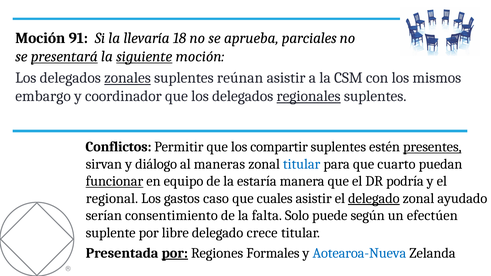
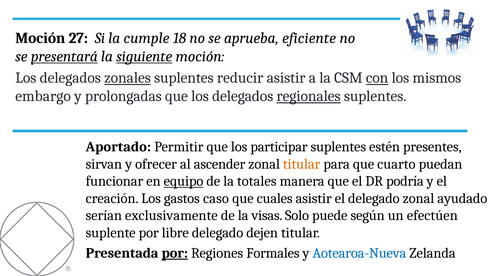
91: 91 -> 27 (78, 38)
llevaría: llevaría -> cumple (146, 38)
parciales: parciales -> eficiente (309, 38)
reúnan: reúnan -> reducir (240, 78)
con underline: none -> present (377, 78)
coordinador: coordinador -> prolongadas (123, 96)
Conflictos: Conflictos -> Aportado (118, 147)
compartir: compartir -> participar (279, 147)
presentes underline: present -> none (432, 147)
diálogo: diálogo -> ofrecer (156, 164)
maneras: maneras -> ascender (220, 164)
titular colour: blue -> orange (302, 164)
funcionar underline: present -> none (114, 181)
equipo underline: none -> present (184, 181)
estaría: estaría -> totales (257, 181)
regional: regional -> creación (112, 198)
delegado underline: present -> none (374, 198)
consentimiento: consentimiento -> exclusivamente (171, 216)
falta: falta -> visas (267, 216)
crece: crece -> dejen (262, 233)
